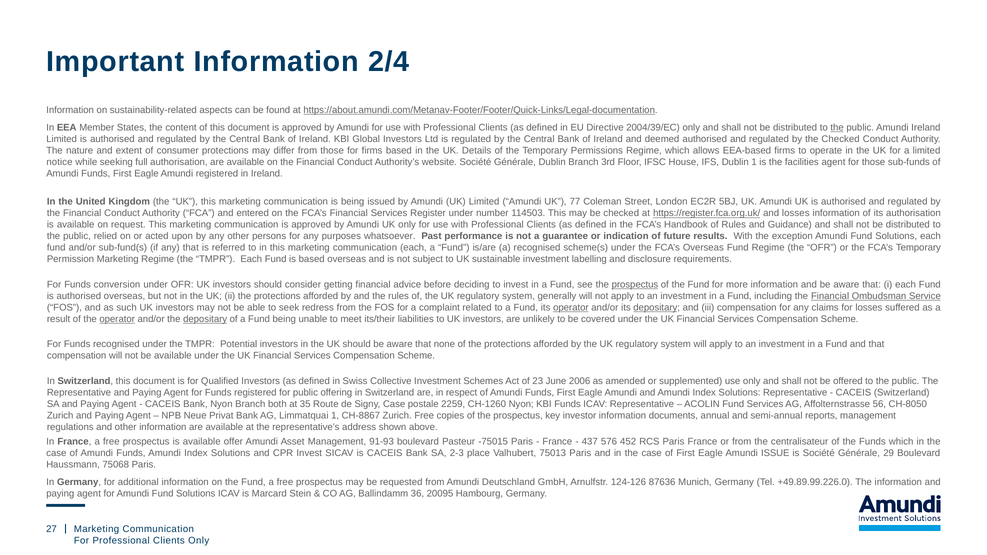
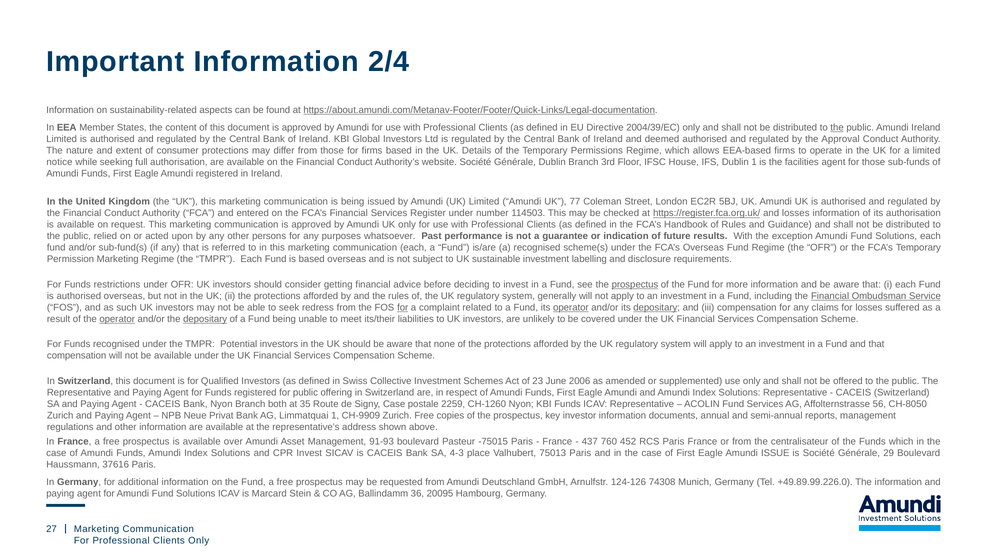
the Checked: Checked -> Approval (841, 139)
conversion: conversion -> restrictions (117, 285)
for underline: none -> present (403, 308)
CH-8867: CH-8867 -> CH-9909 (361, 416)
offer: offer -> over (233, 442)
576: 576 -> 760 (609, 442)
2-3: 2-3 -> 4-3 (457, 453)
75068: 75068 -> 37616 (116, 465)
87636: 87636 -> 74308 (662, 482)
